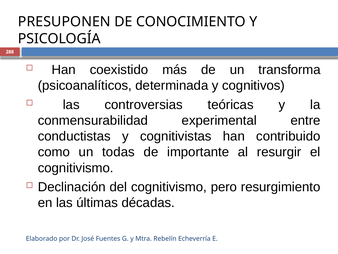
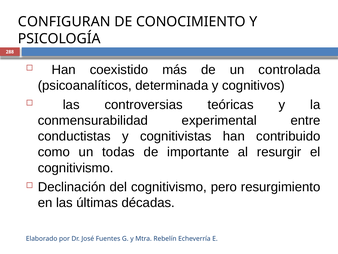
PRESUPONEN: PRESUPONEN -> CONFIGURAN (64, 22)
transforma: transforma -> controlada (289, 70)
